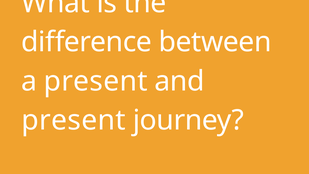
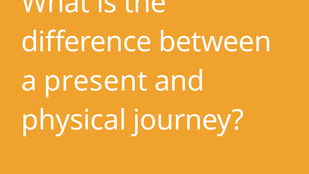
present: present -> physical (74, 120)
